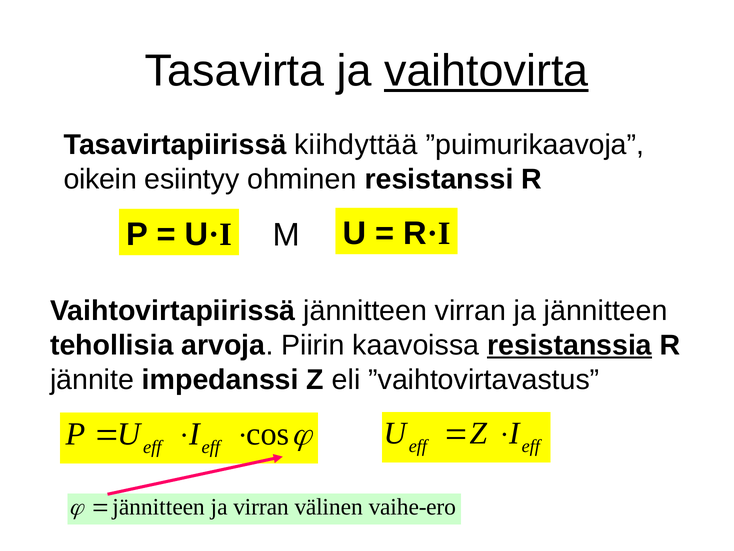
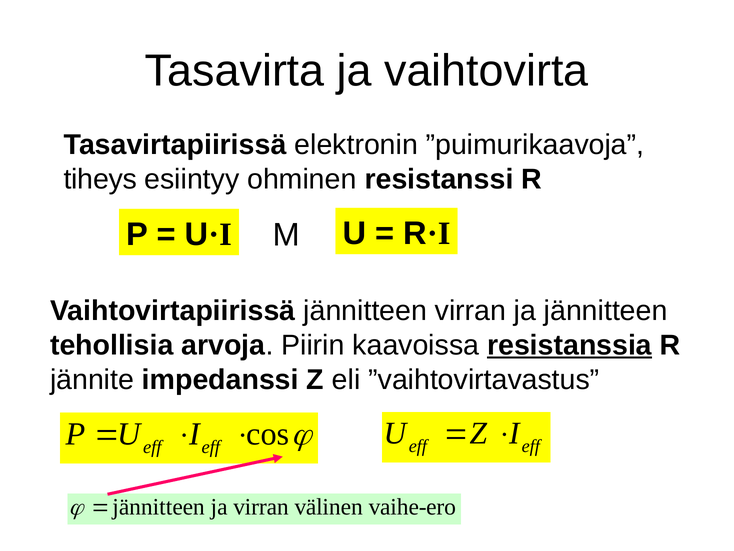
vaihtovirta underline: present -> none (486, 71)
kiihdyttää: kiihdyttää -> elektronin (356, 145)
oikein: oikein -> tiheys (100, 179)
